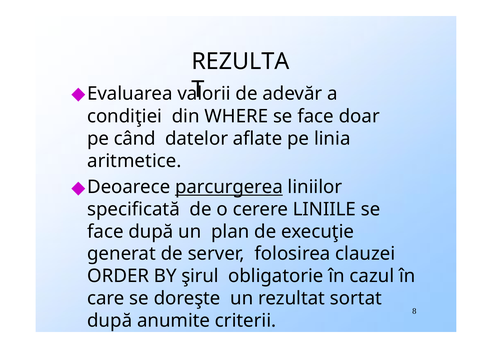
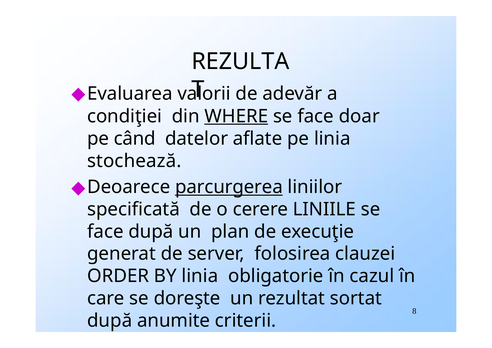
WHERE underline: none -> present (236, 116)
aritmetice: aritmetice -> stochează (134, 161)
BY şirul: şirul -> linia (200, 276)
